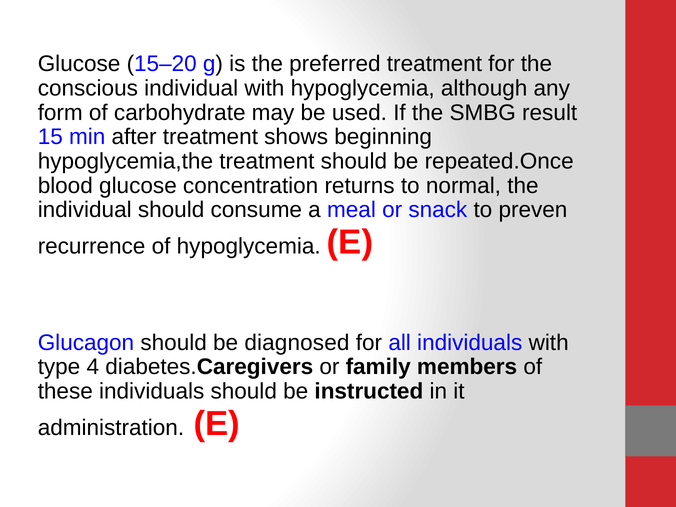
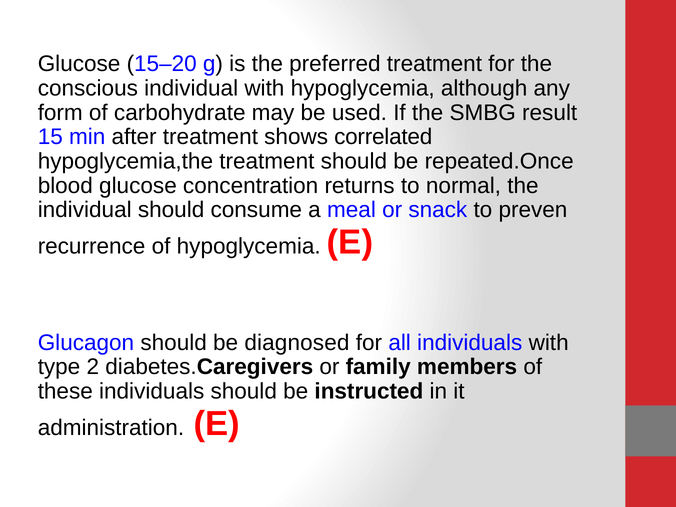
beginning: beginning -> correlated (383, 137)
4: 4 -> 2 (93, 367)
